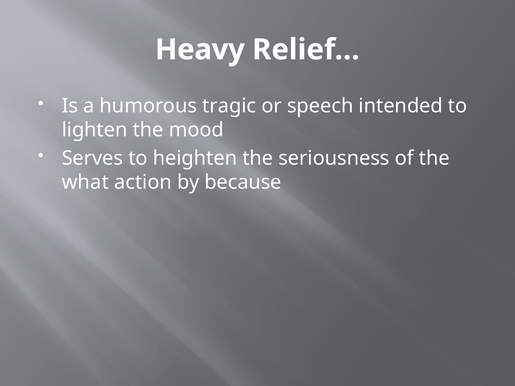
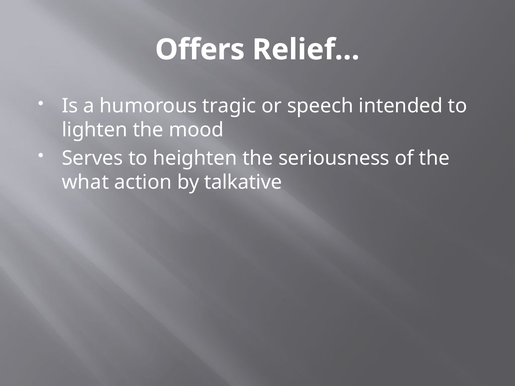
Heavy: Heavy -> Offers (200, 50)
because: because -> talkative (243, 182)
